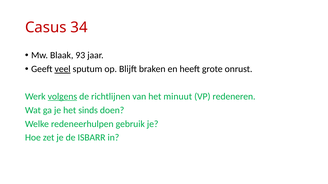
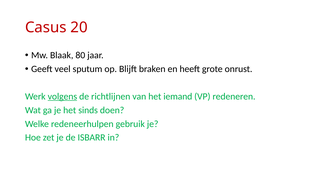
34: 34 -> 20 (79, 28)
93: 93 -> 80 (80, 55)
veel underline: present -> none (63, 69)
minuut: minuut -> iemand (178, 97)
